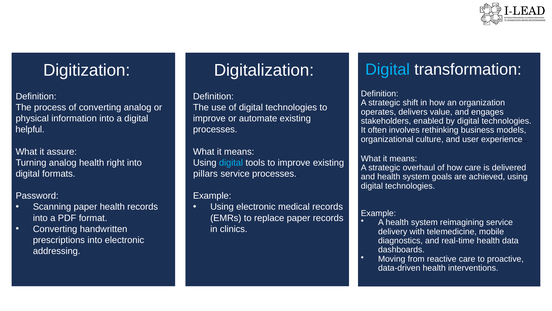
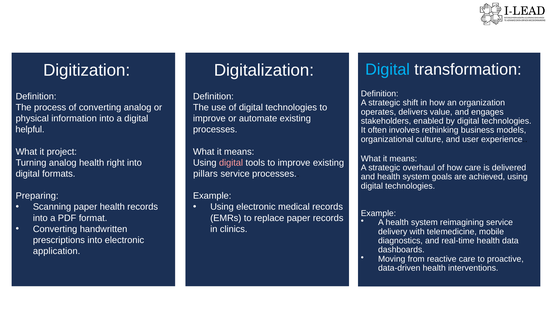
assure: assure -> project (62, 151)
digital colour: light blue -> pink (231, 162)
Password: Password -> Preparing (37, 196)
addressing: addressing -> application (57, 251)
